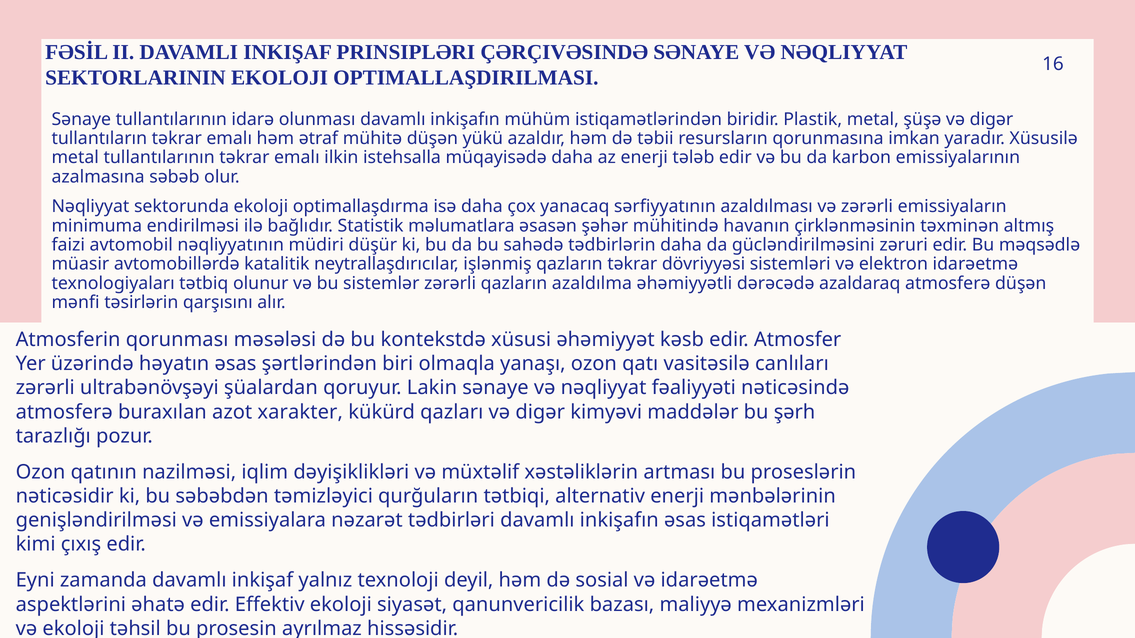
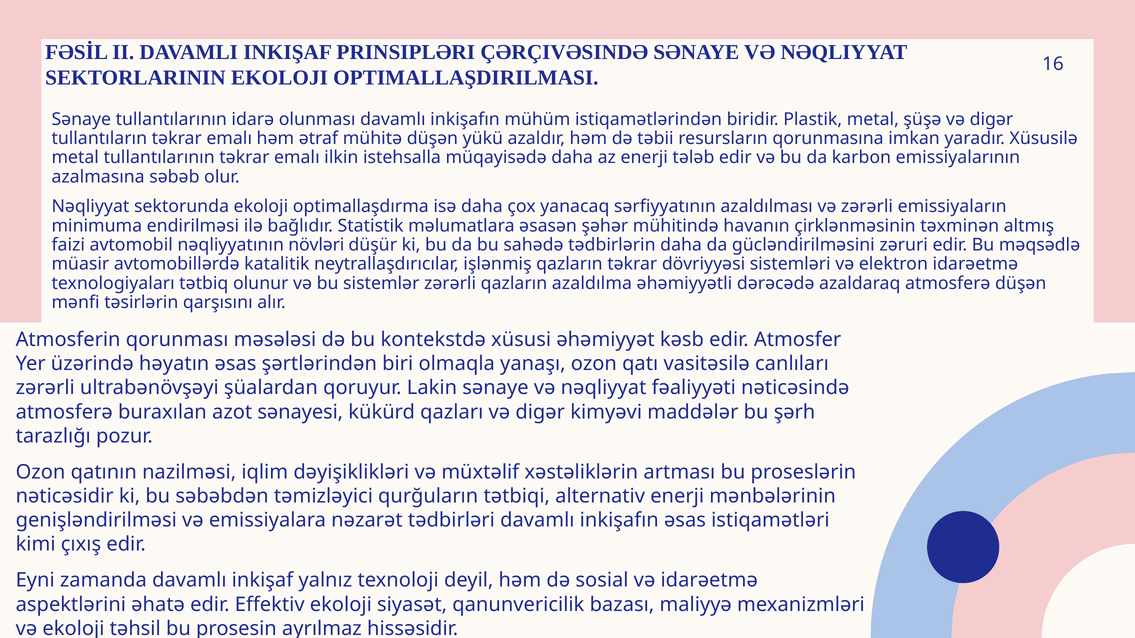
müdiri: müdiri -> növləri (316, 245)
xarakter: xarakter -> sənayesi (300, 412)
